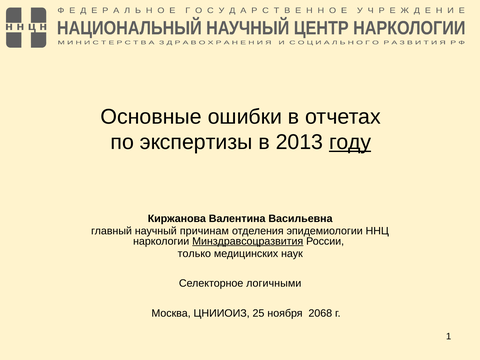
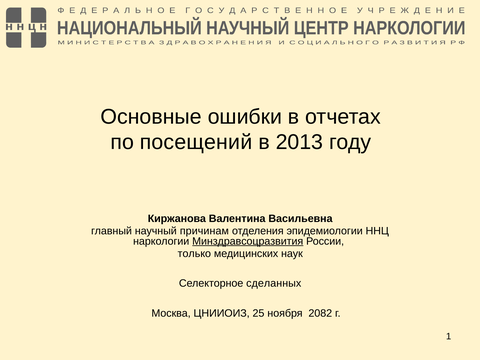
экспертизы: экспертизы -> посещений (196, 142)
году underline: present -> none (350, 142)
логичными: логичными -> сделанных (274, 283)
2068: 2068 -> 2082 (320, 313)
